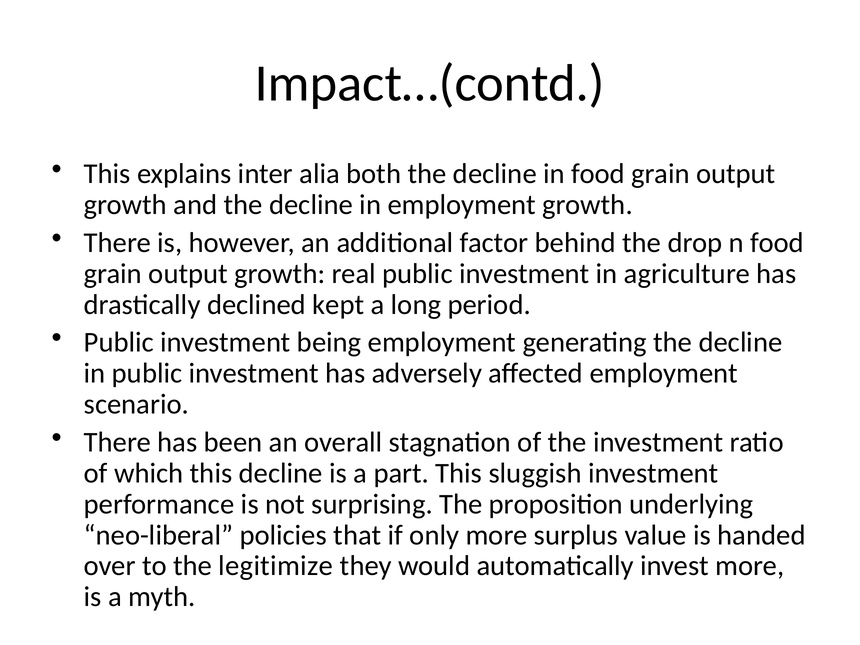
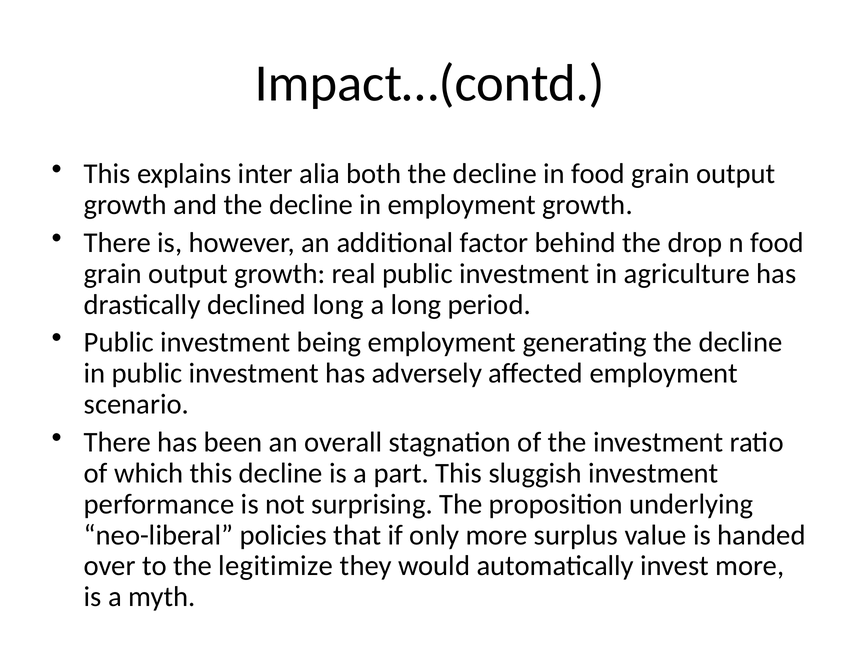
declined kept: kept -> long (338, 305)
